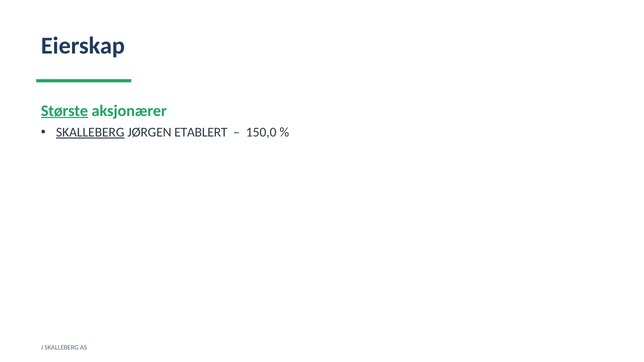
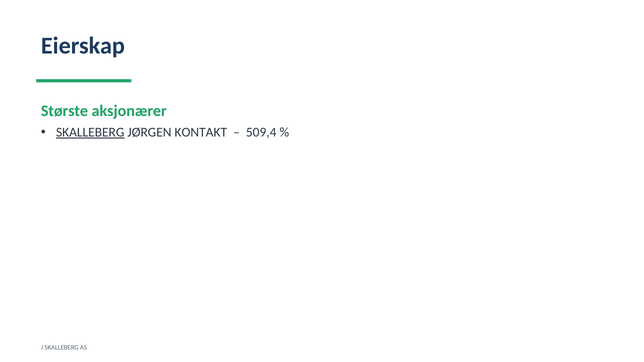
Største underline: present -> none (65, 111)
ETABLERT: ETABLERT -> KONTAKT (201, 132)
150,0: 150,0 -> 509,4 (261, 132)
